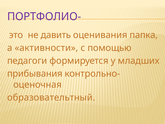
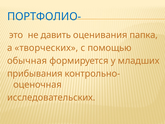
ПОРТФОЛИО- colour: purple -> blue (44, 17)
активности: активности -> творческих (46, 48)
педагоги: педагоги -> обычная (27, 61)
образовательтный: образовательтный -> исследовательских (51, 97)
